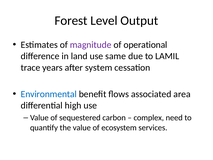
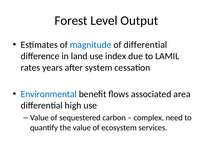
magnitude colour: purple -> blue (91, 45)
of operational: operational -> differential (145, 45)
same: same -> index (116, 56)
trace: trace -> rates (30, 67)
